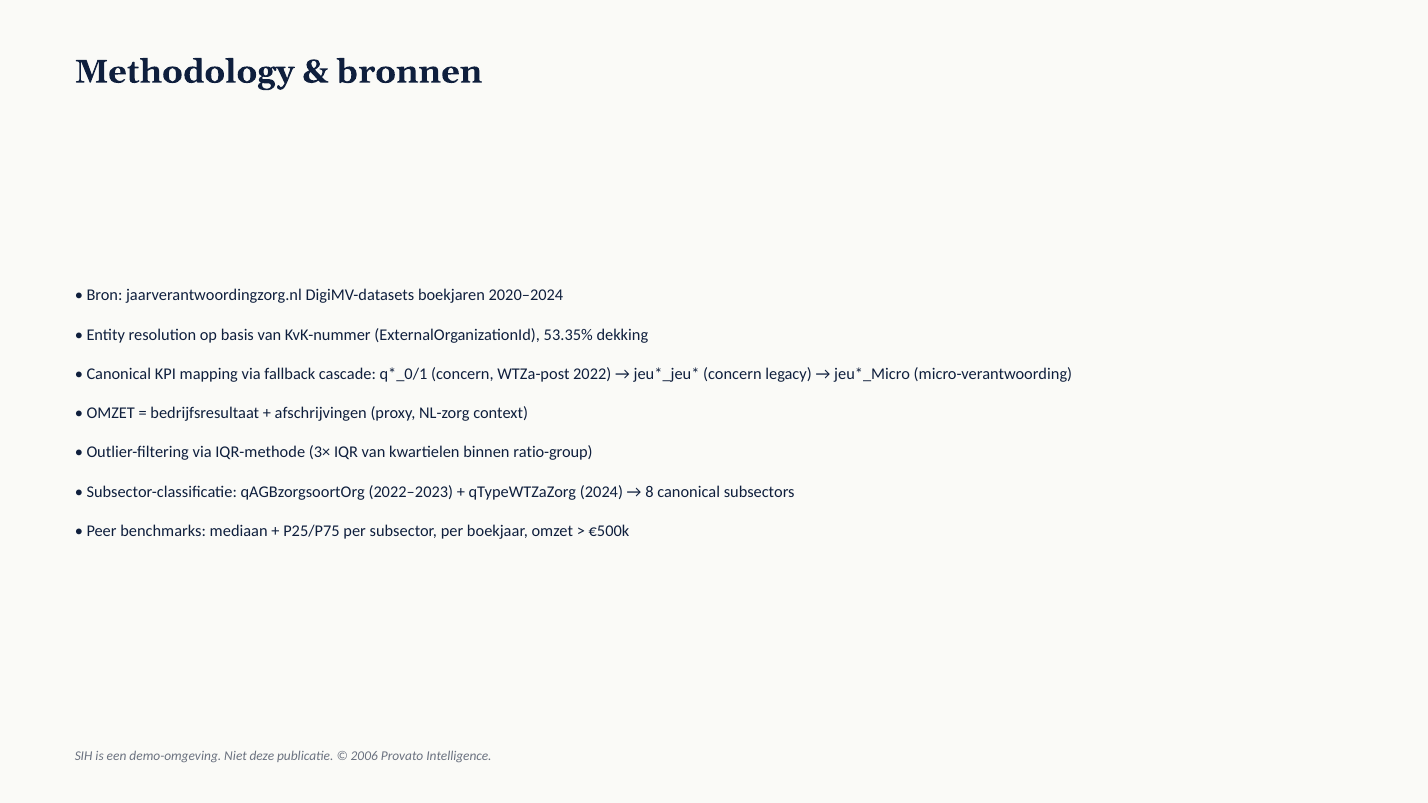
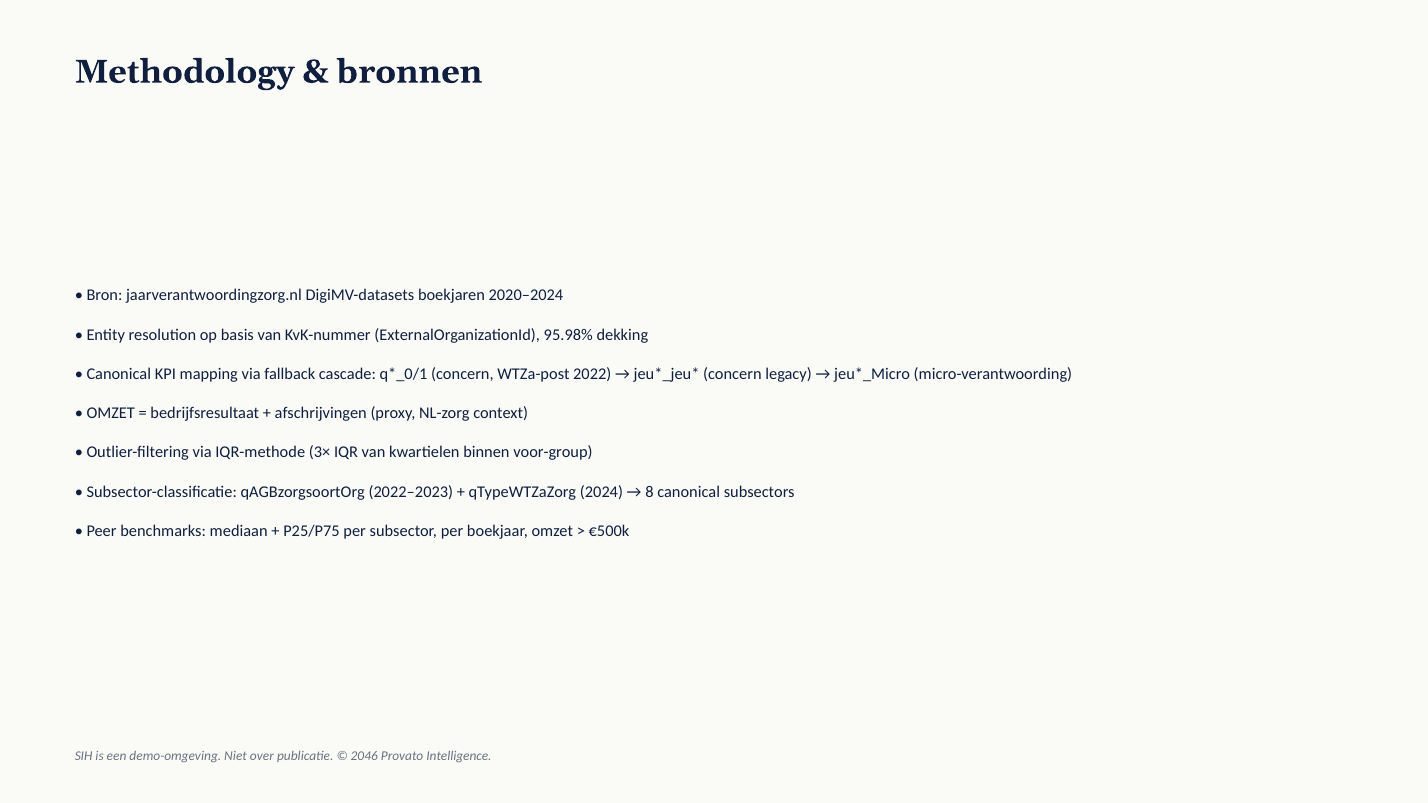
53.35%: 53.35% -> 95.98% (568, 335)
ratio-group: ratio-group -> voor-group (553, 453)
deze: deze -> over (262, 756)
2006: 2006 -> 2046 (364, 756)
